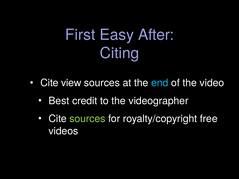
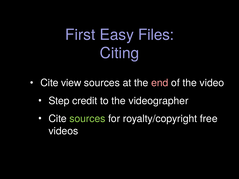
After: After -> Files (156, 35)
end colour: light blue -> pink (160, 83)
Best: Best -> Step (59, 101)
